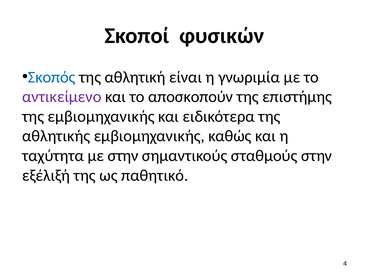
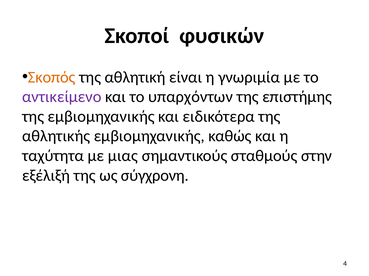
Σκοπός colour: blue -> orange (52, 77)
αποσκοπούν: αποσκοπούν -> υπαρχόντων (191, 97)
με στην: στην -> μιας (123, 156)
παθητικό: παθητικό -> σύγχρονη (155, 176)
